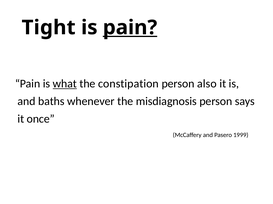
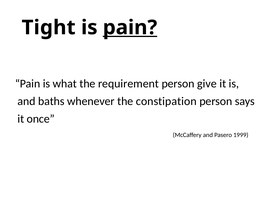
what underline: present -> none (65, 84)
constipation: constipation -> requirement (128, 84)
also: also -> give (207, 84)
misdiagnosis: misdiagnosis -> constipation (166, 102)
